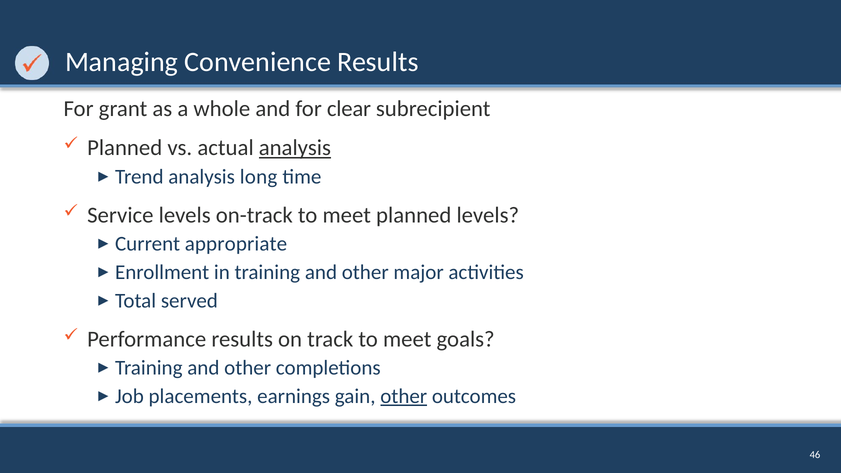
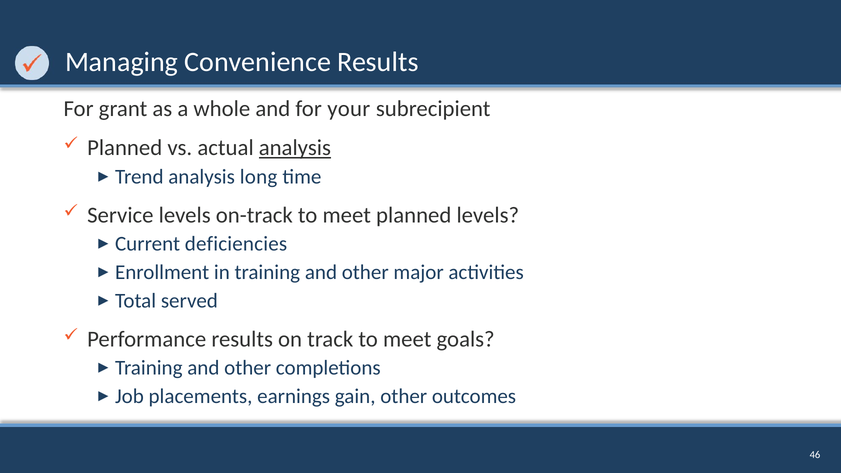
clear: clear -> your (349, 109)
appropriate: appropriate -> deficiencies (236, 244)
other underline: present -> none (404, 396)
